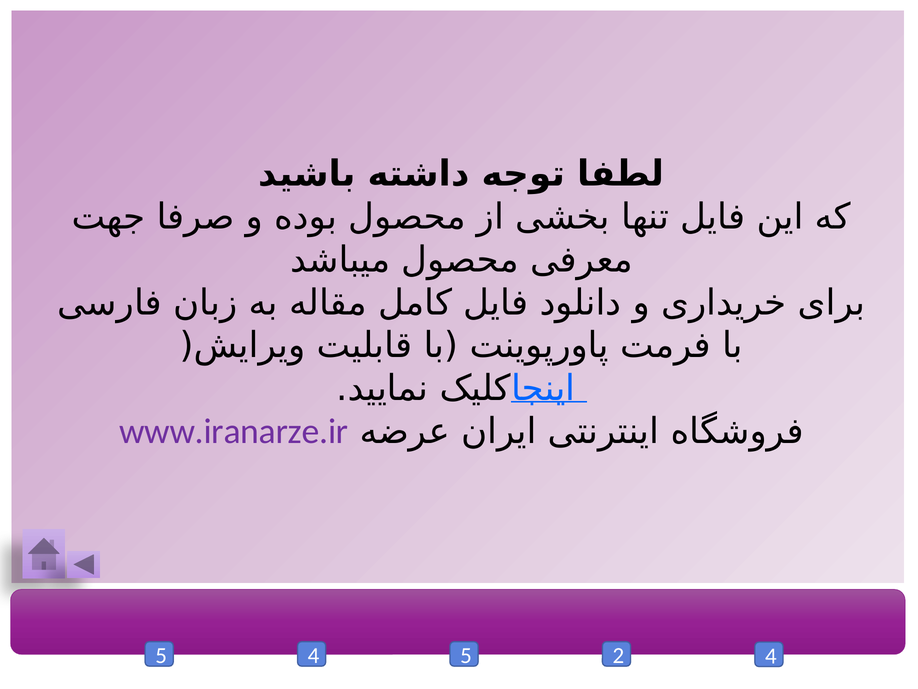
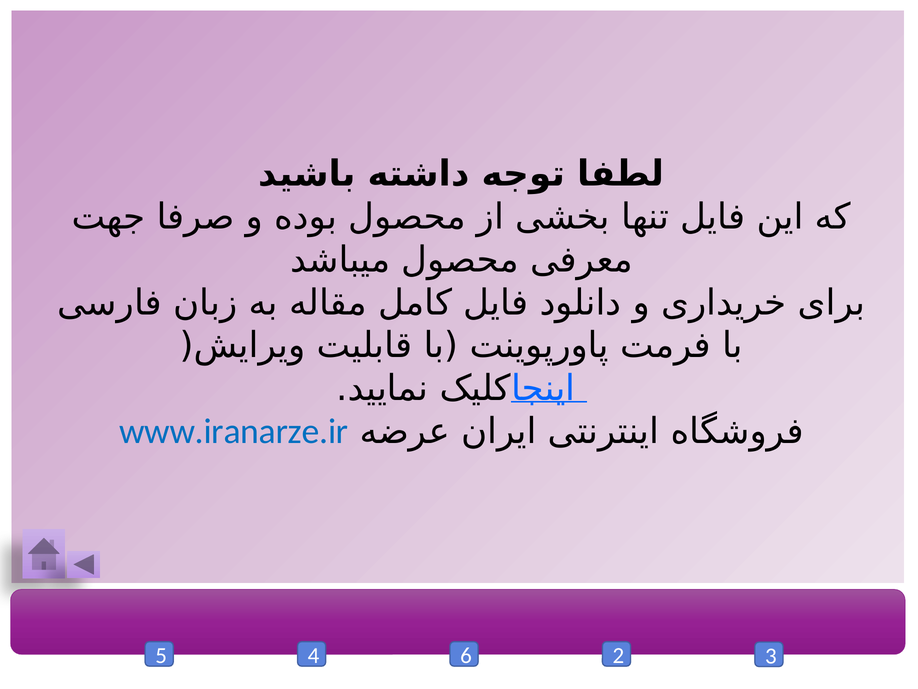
www.iranarze.ir colour: purple -> blue (234, 431)
4 5: 5 -> 6 (466, 655)
2 4: 4 -> 3 (771, 655)
